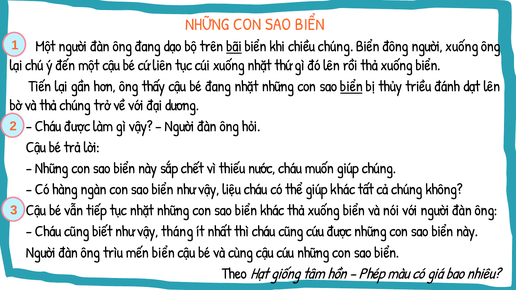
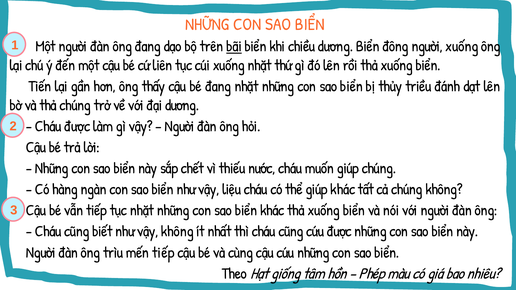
chiều chúng: chúng -> dương (336, 46)
biển underline: present -> none (351, 86)
vậy tháng: tháng -> không (177, 232)
mến biển: biển -> tiếp (163, 253)
